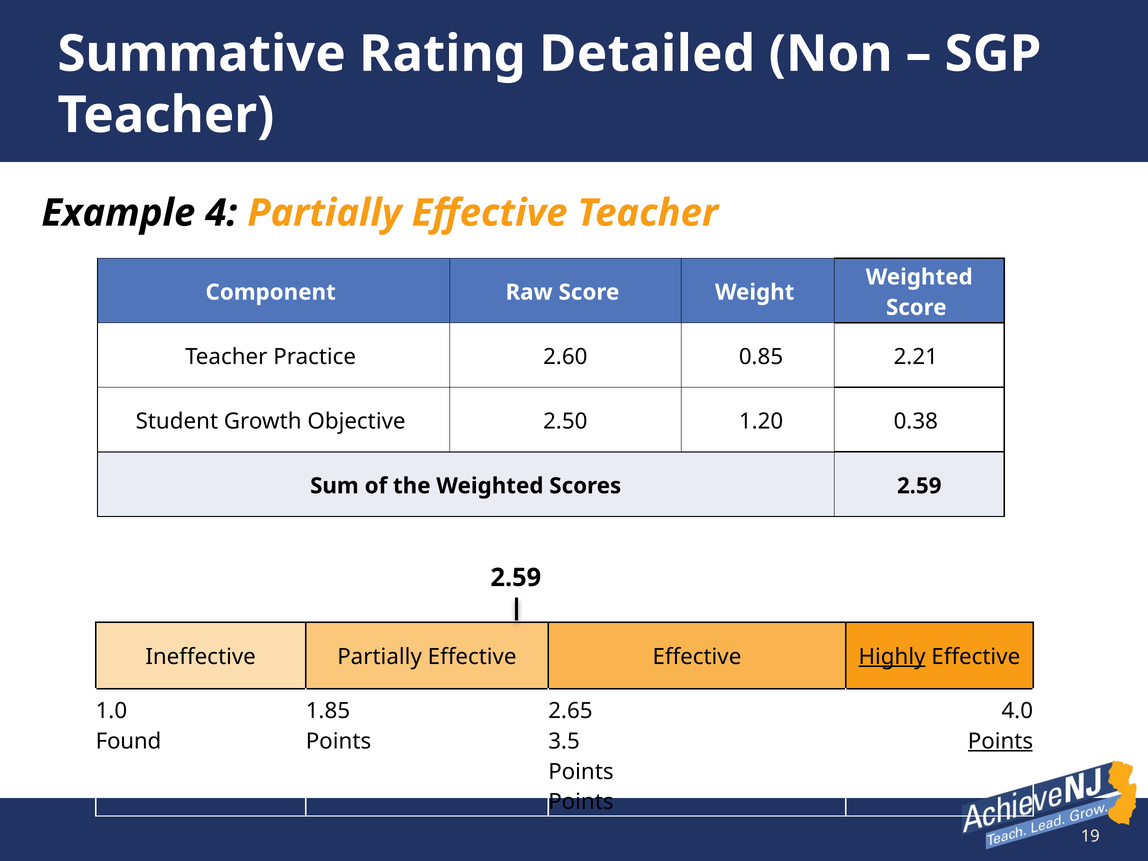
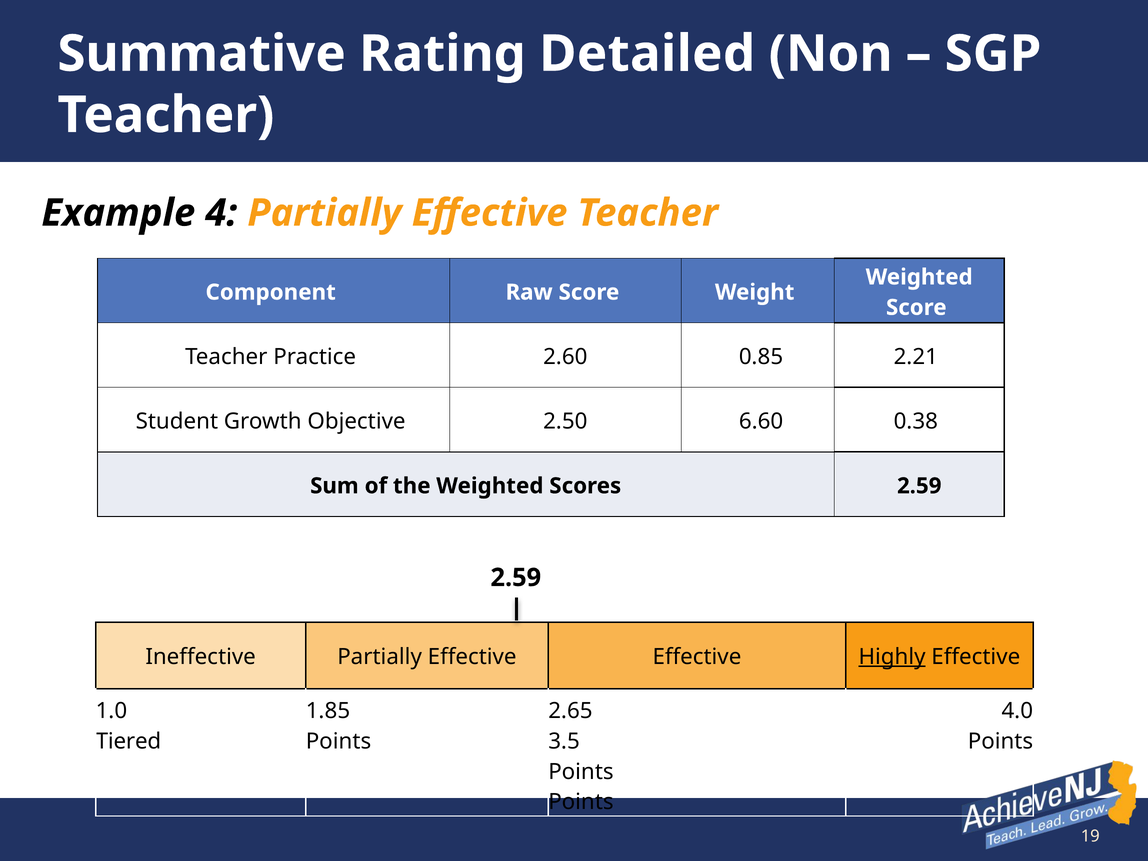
1.20: 1.20 -> 6.60 (761, 421)
Found: Found -> Tiered (128, 741)
Points underline: present -> none (1000, 741)
